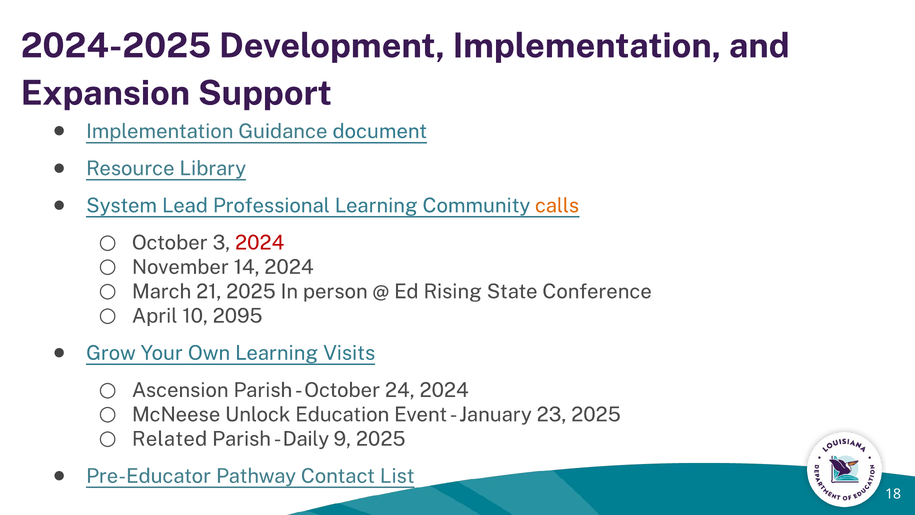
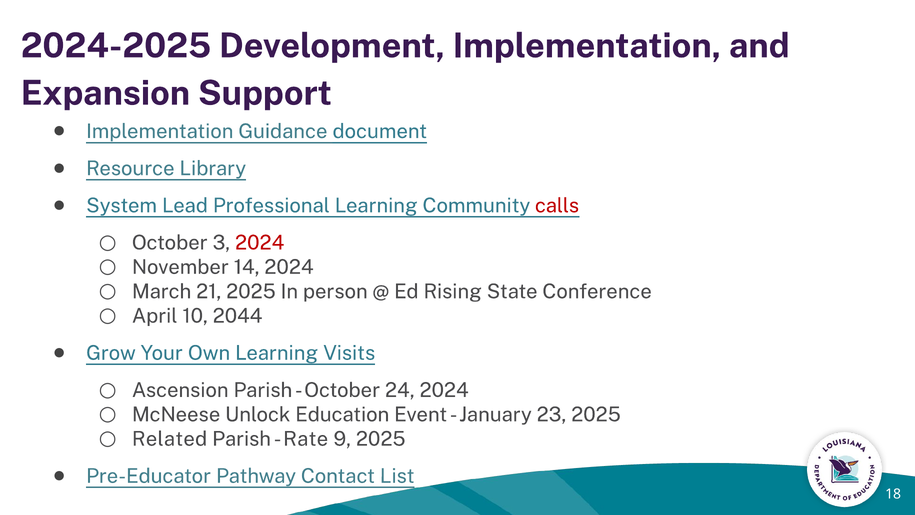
calls colour: orange -> red (557, 206)
2095: 2095 -> 2044 (238, 316)
Daily: Daily -> Rate (306, 439)
